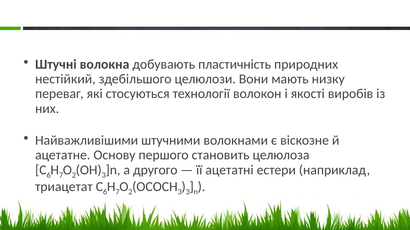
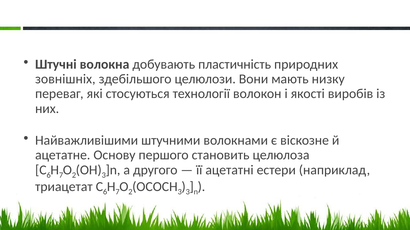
нестійкий: нестійкий -> зовнішніх (65, 79)
